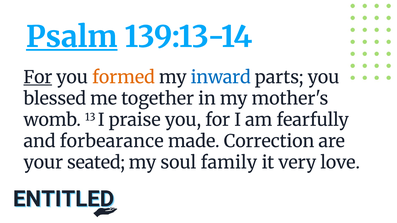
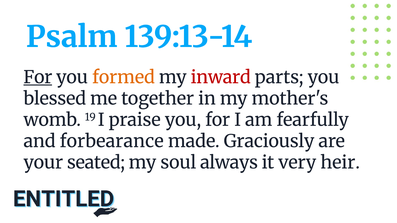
Psalm underline: present -> none (72, 37)
inward colour: blue -> red (221, 77)
13: 13 -> 19 (90, 117)
Correction: Correction -> Graciously (269, 141)
family: family -> always (229, 163)
love: love -> heir (340, 163)
